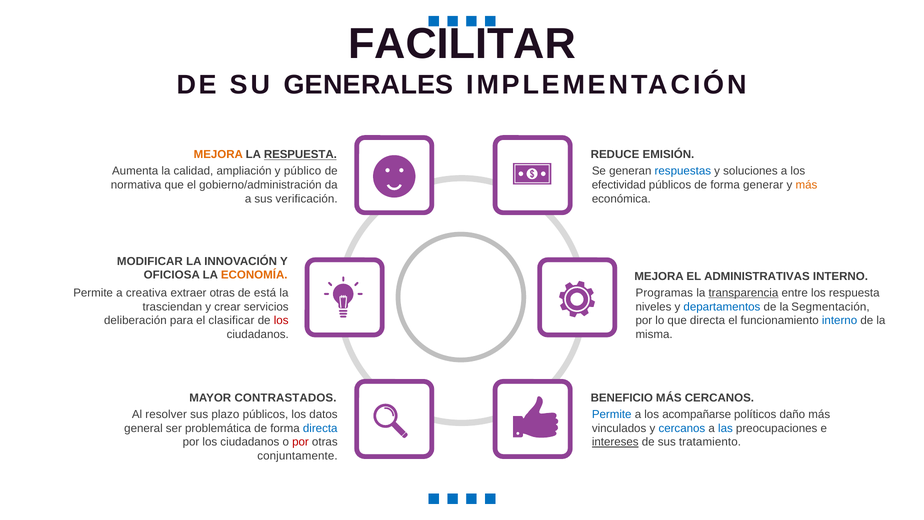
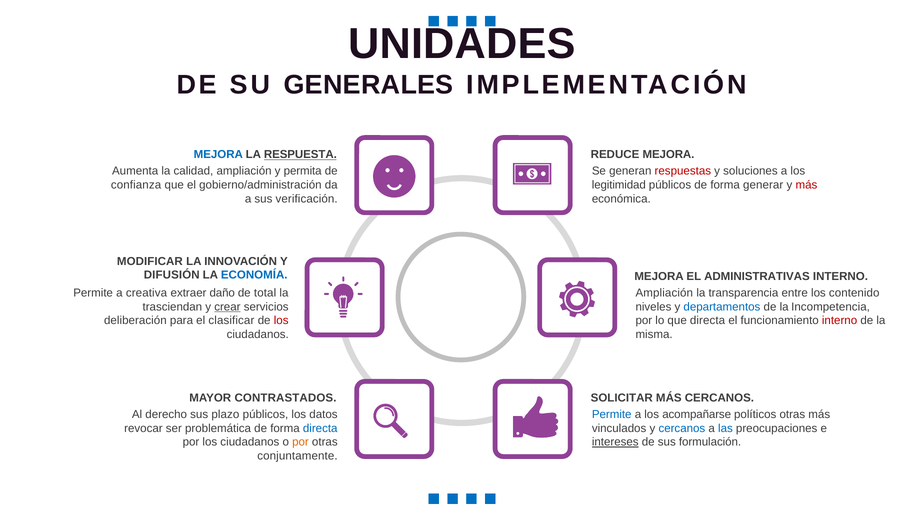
FACILITAR: FACILITAR -> UNIDADES (462, 44)
MEJORA colour: orange -> blue (218, 155)
REDUCE EMISIÓN: EMISIÓN -> MEJORA (668, 155)
público: público -> permita (303, 171)
respuestas colour: blue -> red (683, 171)
normativa: normativa -> confianza (136, 185)
efectividad: efectividad -> legitimidad (619, 185)
más colour: orange -> red (806, 185)
OFICIOSA: OFICIOSA -> DIFUSIÓN (172, 275)
ECONOMÍA colour: orange -> blue (254, 275)
extraer otras: otras -> daño (222, 293)
está: está -> total (265, 293)
Programas: Programas -> Ampliación (664, 293)
transparencia underline: present -> none (743, 293)
los respuesta: respuesta -> contenido (854, 293)
crear underline: none -> present (227, 307)
Segmentación: Segmentación -> Incompetencia (831, 307)
interno colour: blue -> red (840, 320)
BENEFICIO: BENEFICIO -> SOLICITAR (622, 398)
resolver: resolver -> derecho (166, 414)
políticos daño: daño -> otras (792, 414)
general: general -> revocar (143, 428)
por colour: red -> orange (300, 442)
tratamiento: tratamiento -> formulación (710, 442)
